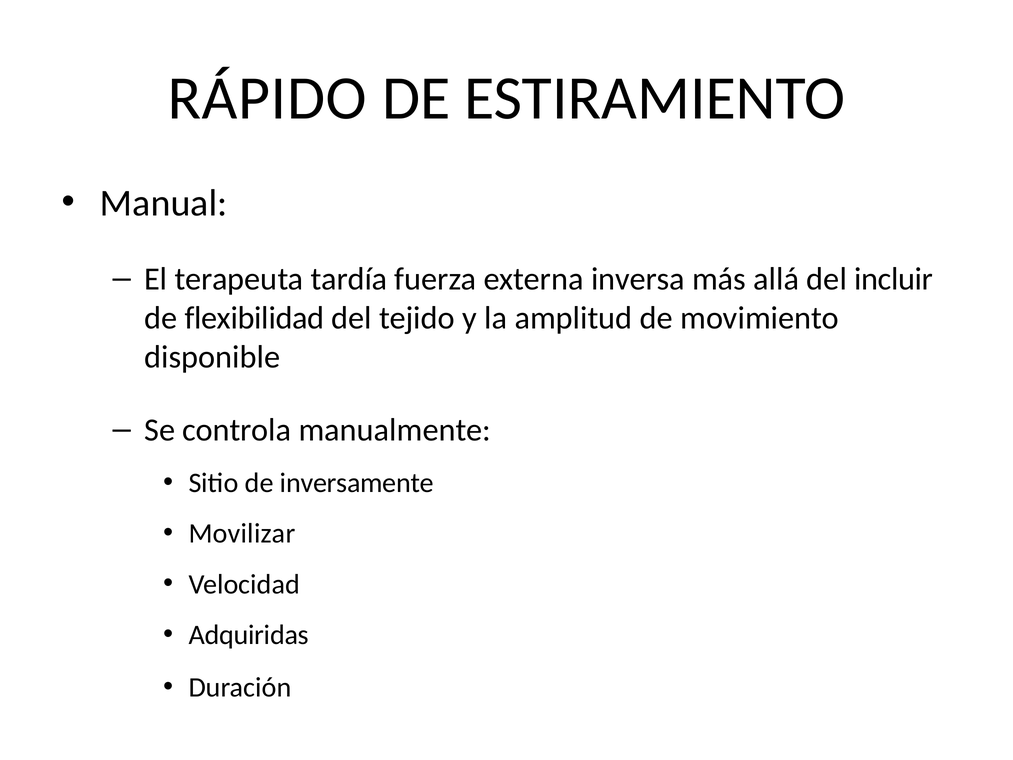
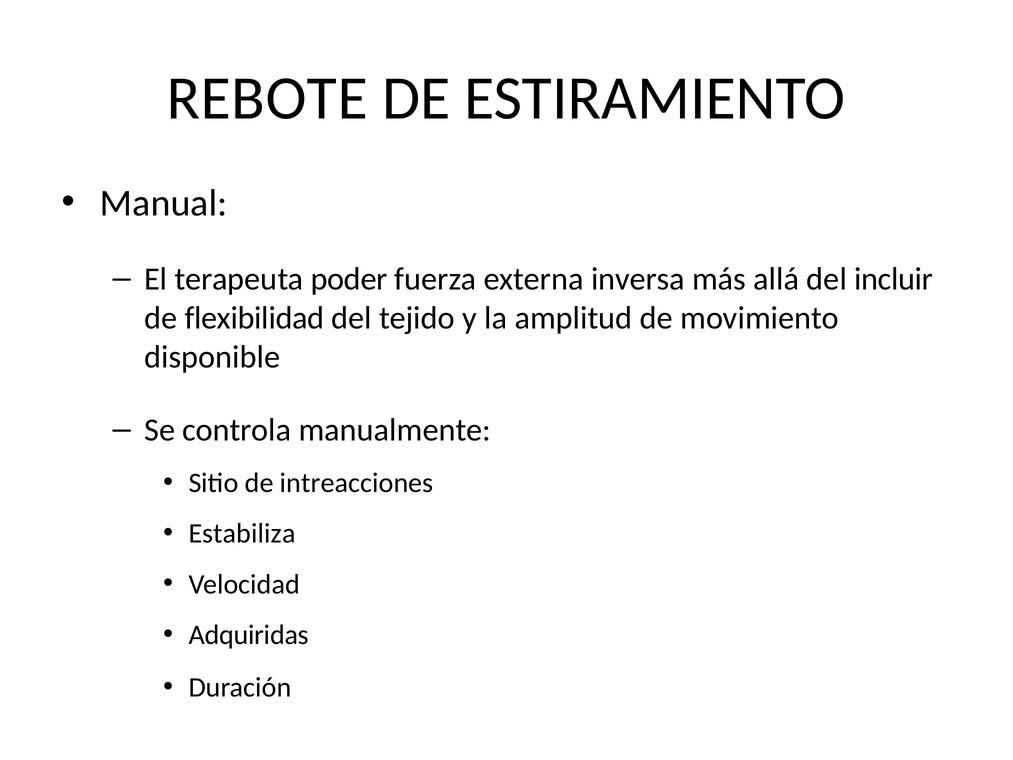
RÁPIDO: RÁPIDO -> REBOTE (267, 98)
tardía: tardía -> poder (349, 279)
inversamente: inversamente -> intreacciones (357, 483)
Movilizar: Movilizar -> Estabiliza (242, 533)
